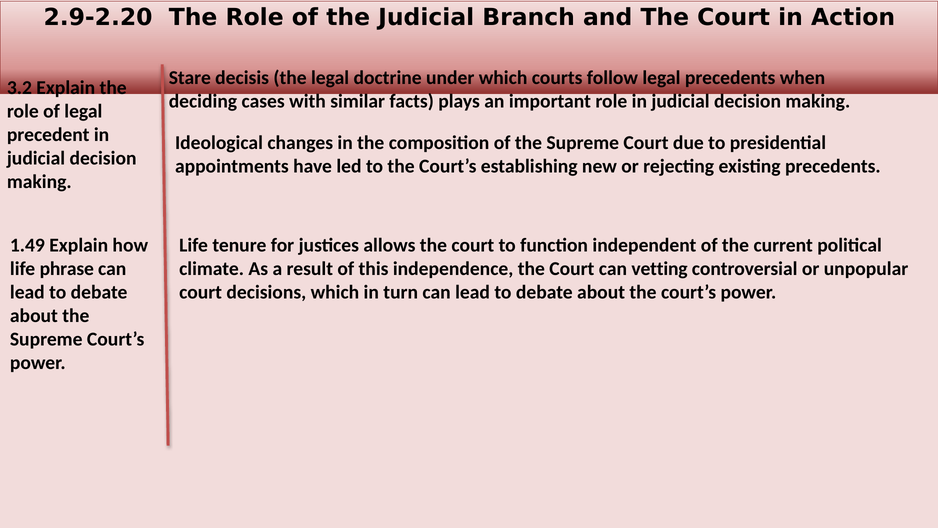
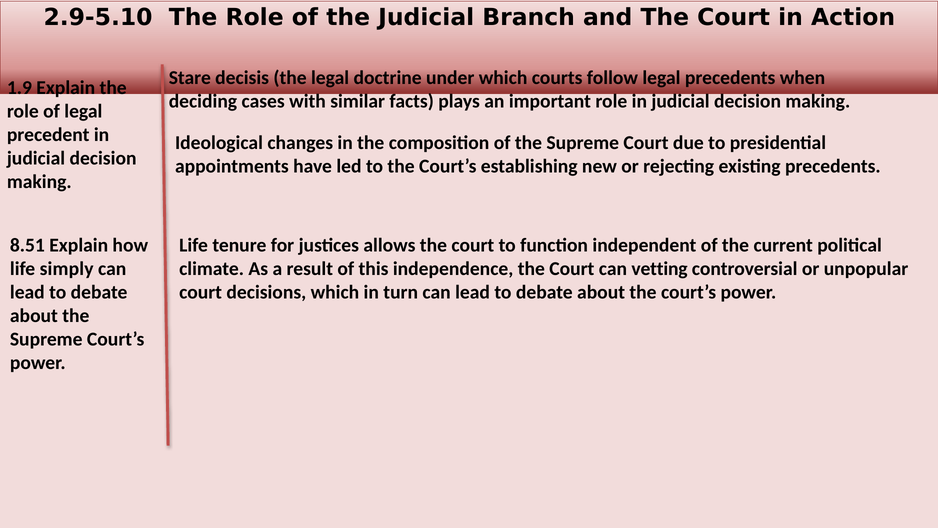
2.9-2.20: 2.9-2.20 -> 2.9-5.10 (98, 17)
3.2: 3.2 -> 1.9 (19, 88)
1.49: 1.49 -> 8.51 (27, 245)
phrase: phrase -> simply (67, 269)
